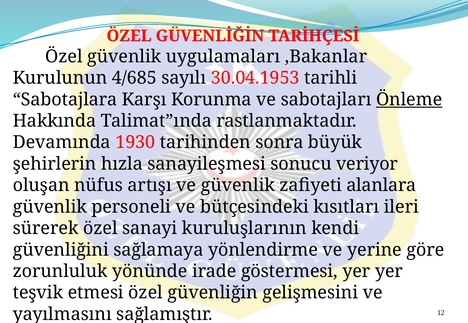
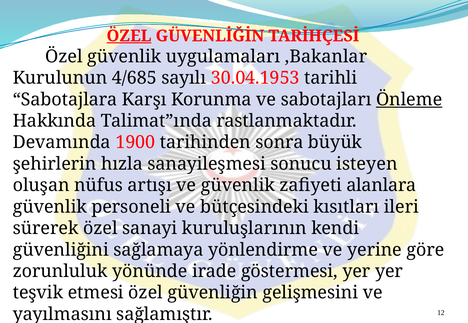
ÖZEL underline: none -> present (129, 36)
1930: 1930 -> 1900 (135, 142)
veriyor: veriyor -> isteyen (367, 164)
